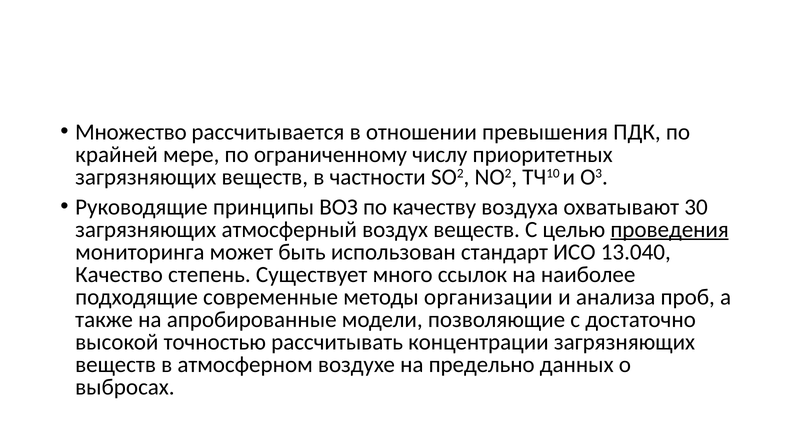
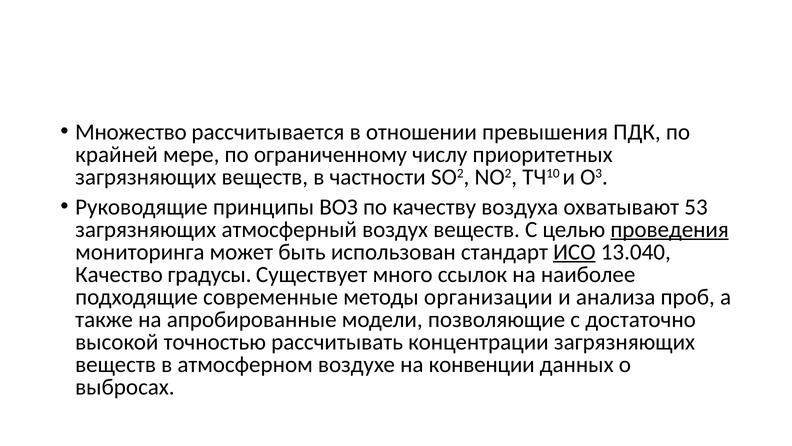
30: 30 -> 53 (696, 207)
ИСО underline: none -> present (574, 252)
степень: степень -> градусы (210, 274)
предельно: предельно -> конвенции (482, 364)
